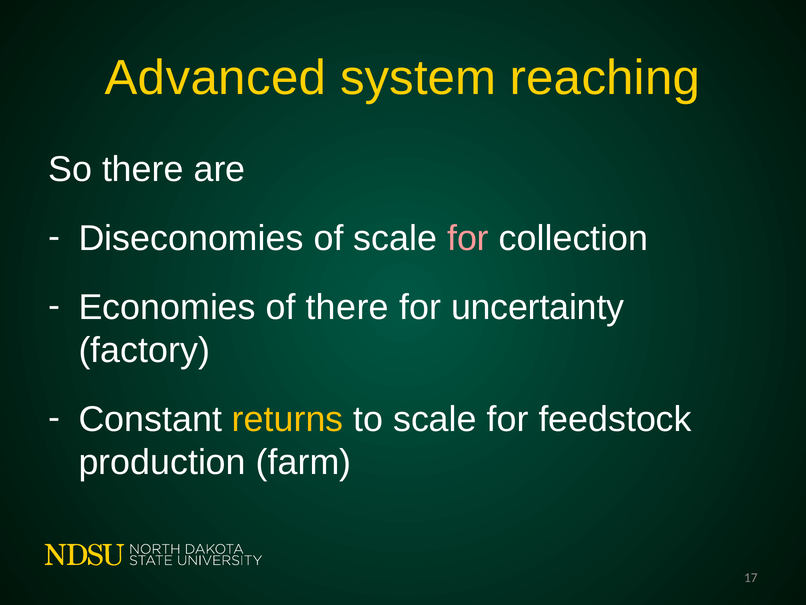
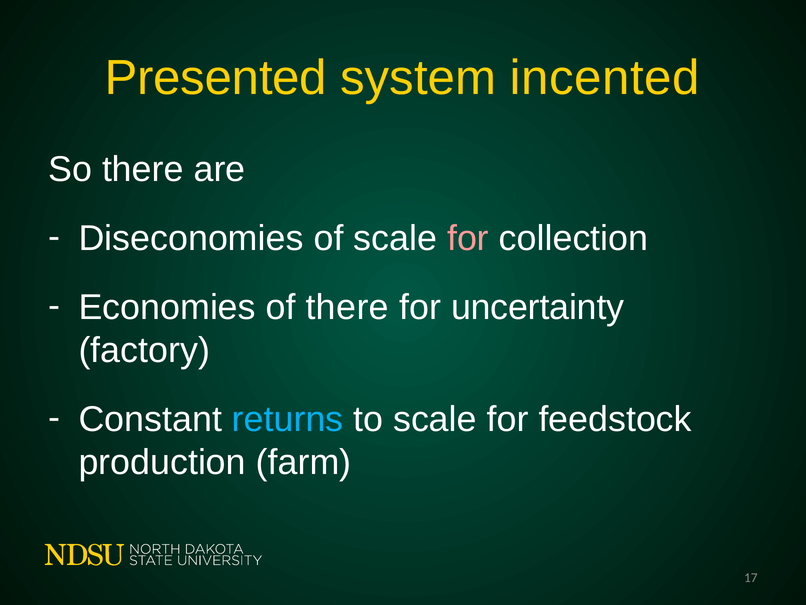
Advanced: Advanced -> Presented (216, 78)
reaching: reaching -> incented (605, 78)
returns colour: yellow -> light blue (288, 419)
